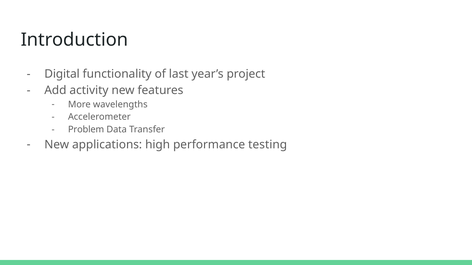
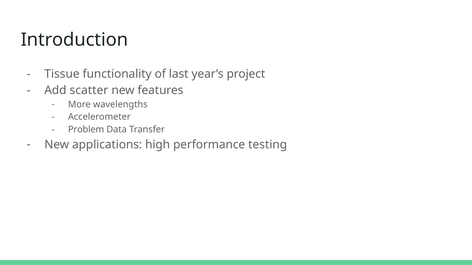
Digital: Digital -> Tissue (62, 74)
activity: activity -> scatter (89, 91)
